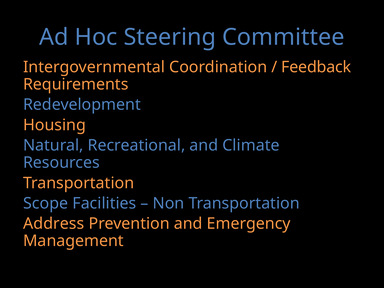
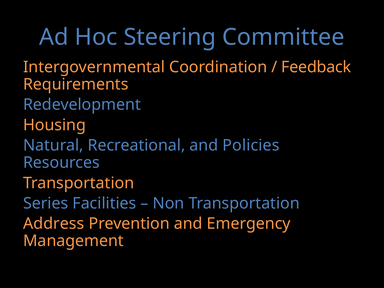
Climate: Climate -> Policies (251, 145)
Scope: Scope -> Series (46, 203)
